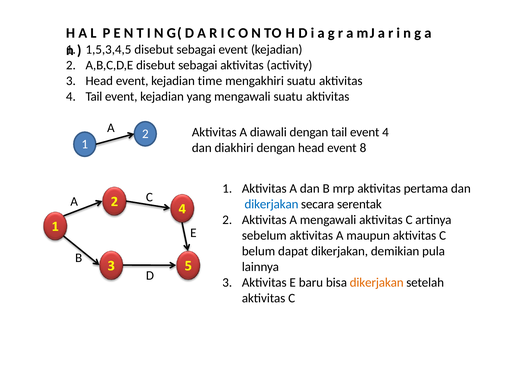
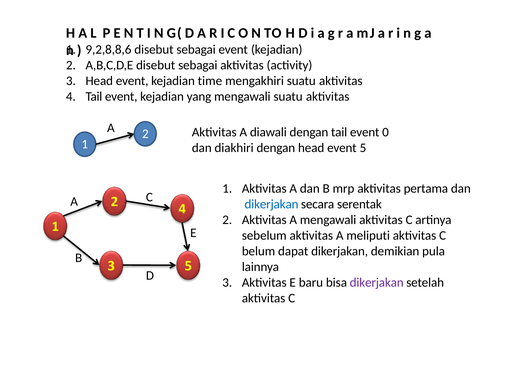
1,5,3,4,5: 1,5,3,4,5 -> 9,2,8,8,6 (108, 50)
event 4: 4 -> 0 (386, 132)
8: 8 -> 5 (363, 148)
maupun: maupun -> meliputi (368, 235)
dikerjakan colour: orange -> purple (377, 282)
